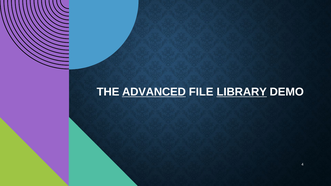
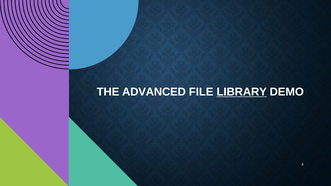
ADVANCED underline: present -> none (154, 92)
